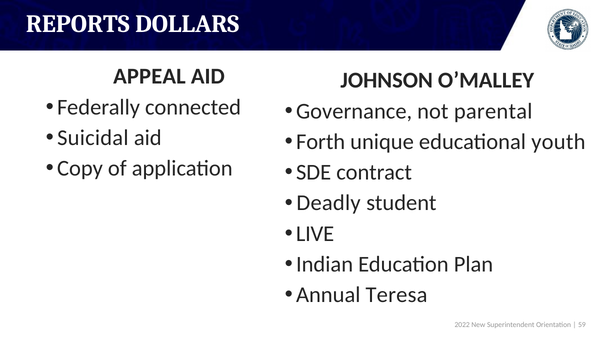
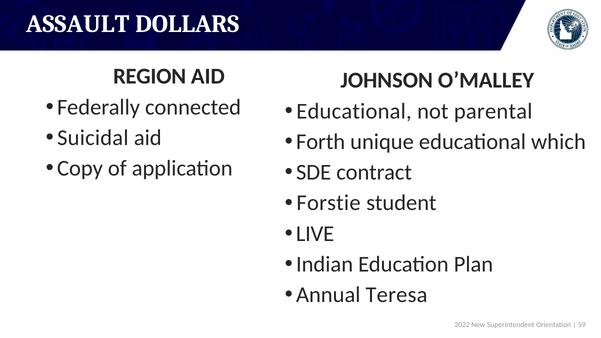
REPORTS: REPORTS -> ASSAULT (78, 24)
APPEAL: APPEAL -> REGION (150, 77)
Governance: Governance -> Educational (354, 111)
youth: youth -> which (558, 142)
Deadly: Deadly -> Forstie (329, 203)
